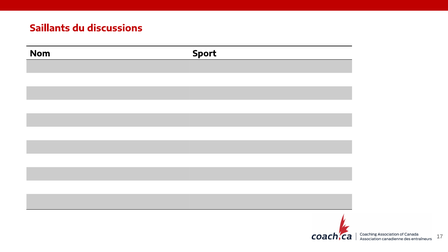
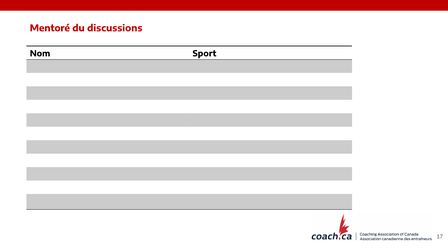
Saillants: Saillants -> Mentoré (50, 28)
